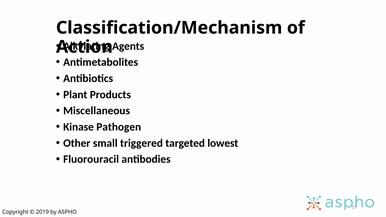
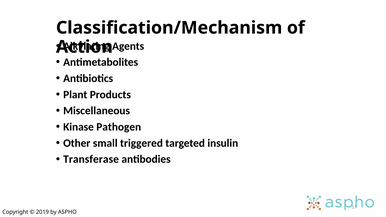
lowest: lowest -> insulin (223, 143)
Fluorouracil: Fluorouracil -> Transferase (91, 159)
